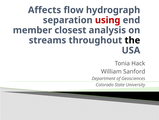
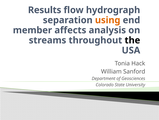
Affects: Affects -> Results (45, 10)
using colour: red -> orange (108, 20)
closest: closest -> affects (70, 30)
